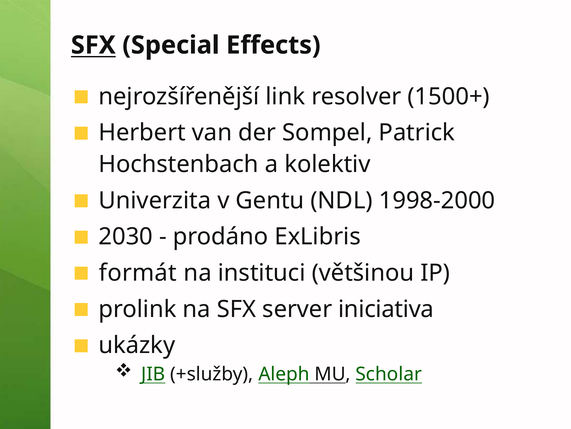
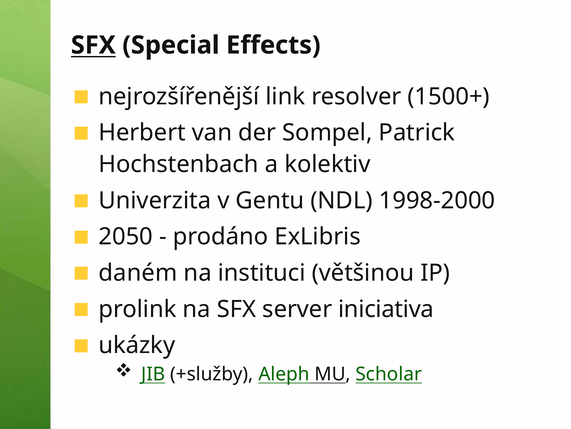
2030: 2030 -> 2050 (126, 236)
formát: formát -> daném (138, 272)
